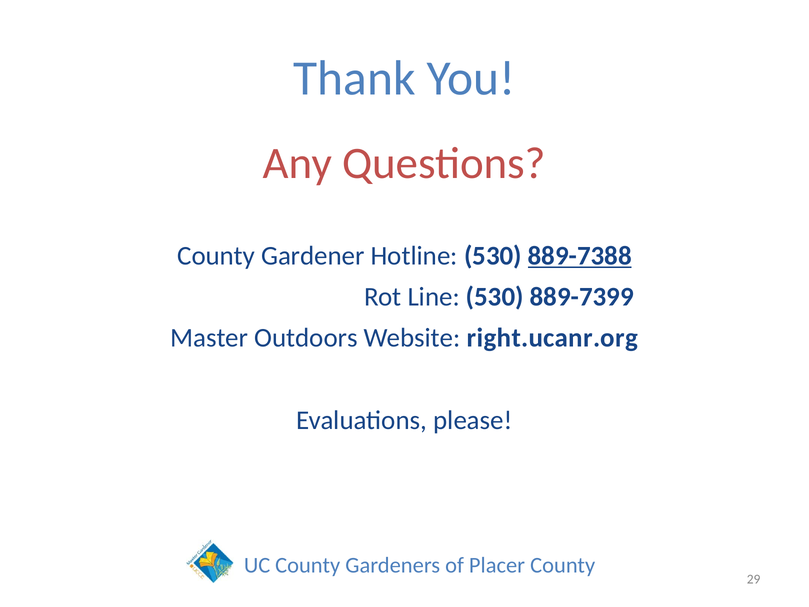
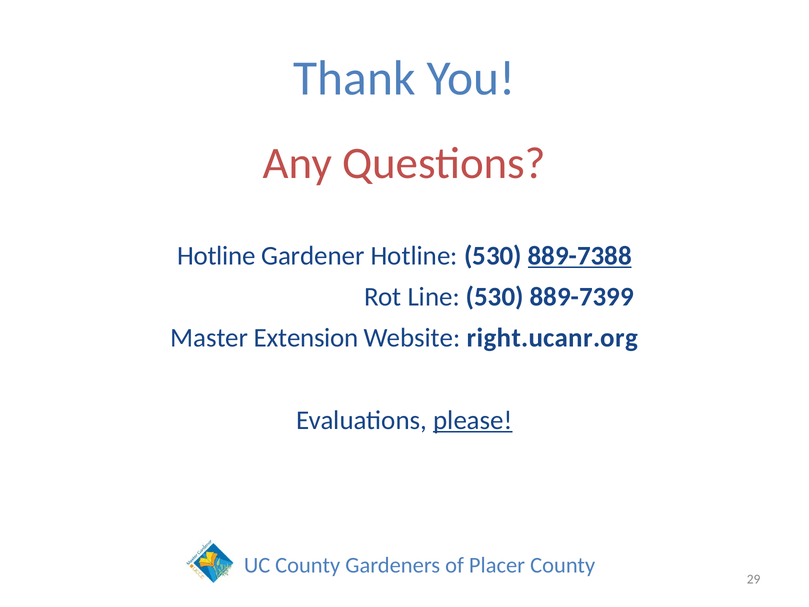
County: County -> Hotline (216, 256)
Outdoors: Outdoors -> Extension (306, 338)
please underline: none -> present (473, 420)
